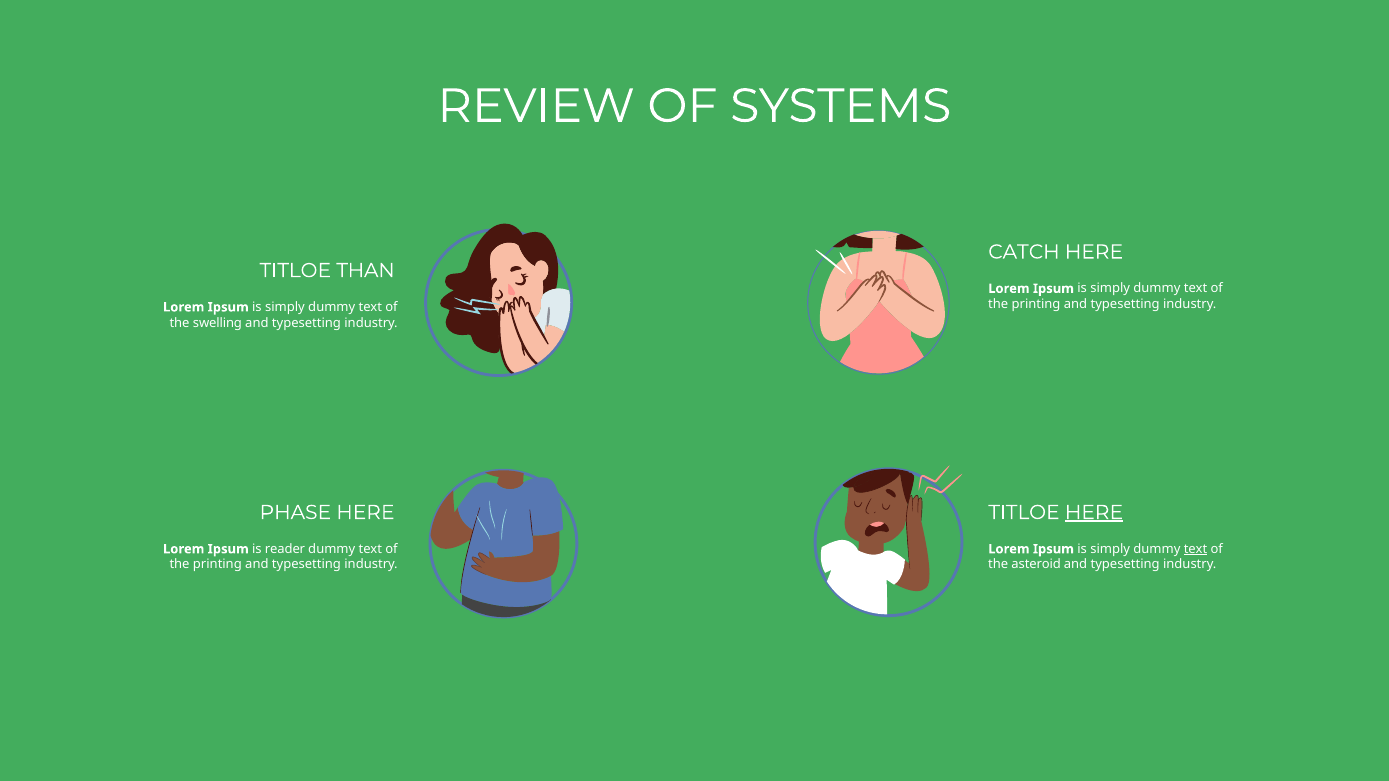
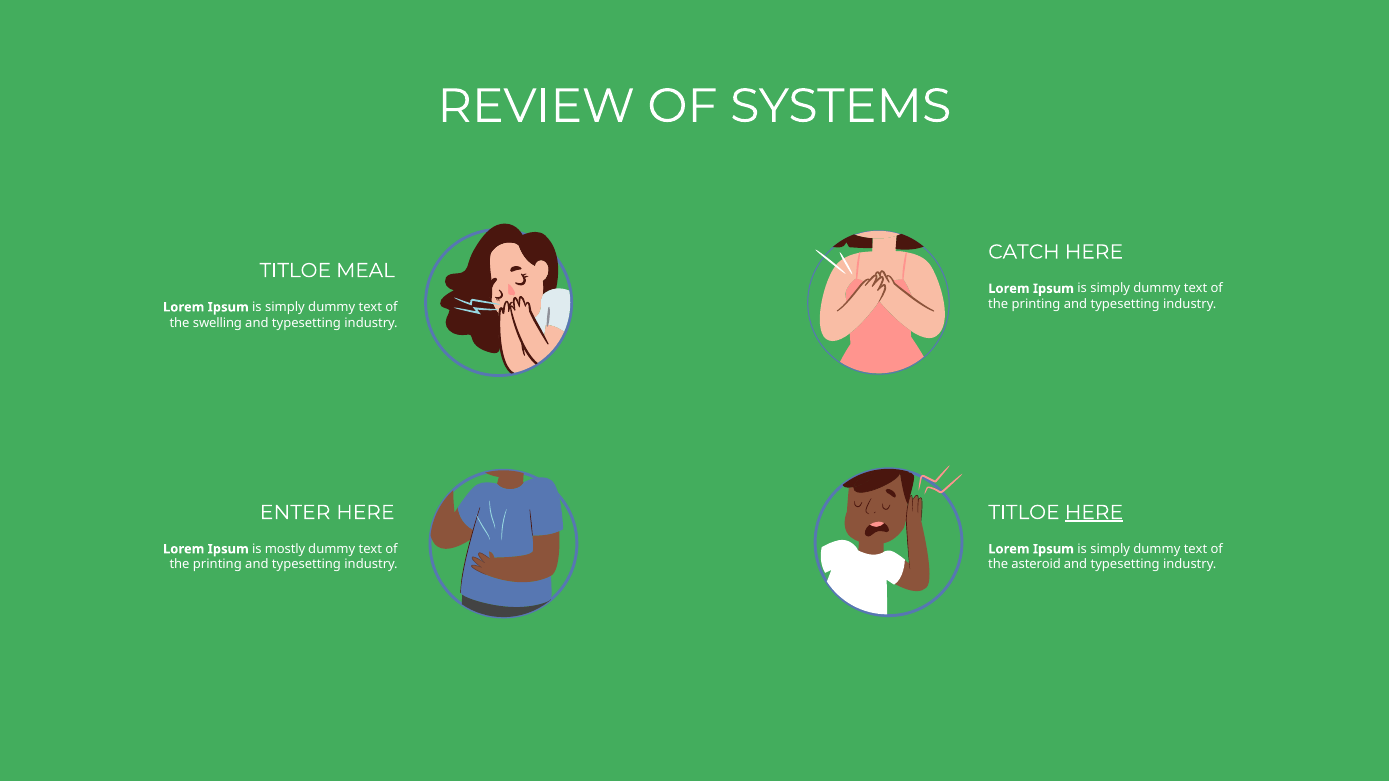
THAN: THAN -> MEAL (366, 271)
PHASE: PHASE -> ENTER (295, 513)
reader: reader -> mostly (285, 549)
text underline: present -> none (1196, 549)
